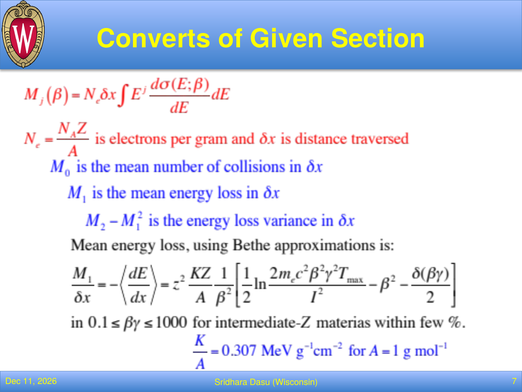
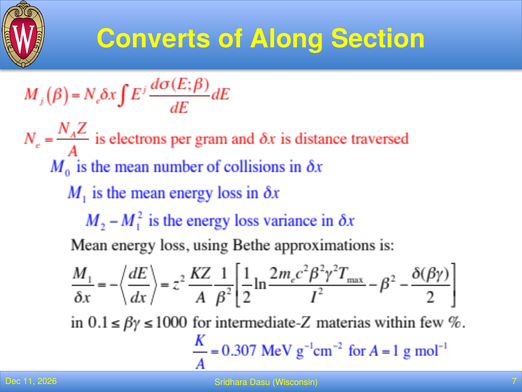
Given: Given -> Along (287, 39)
